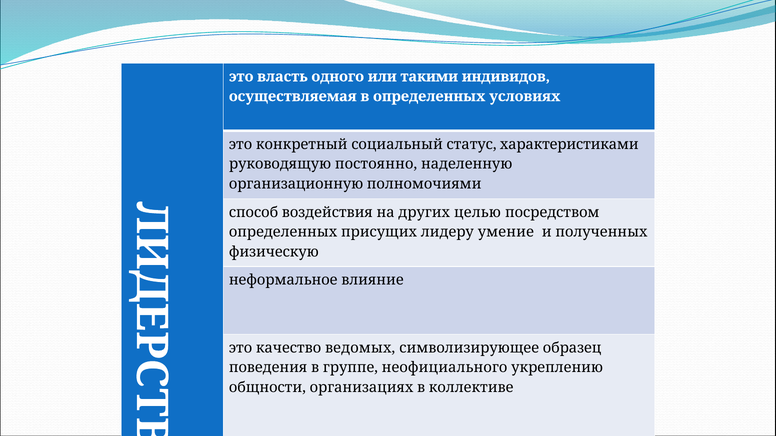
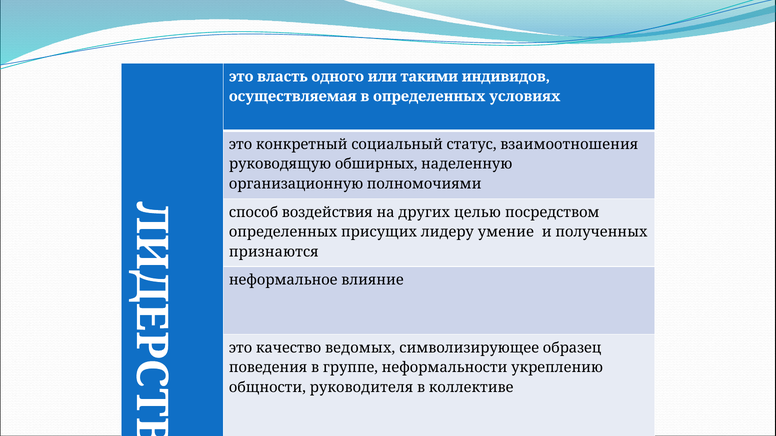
характеристиками: характеристиками -> взаимоотношения (569, 145)
постоянно: постоянно -> обширных (376, 164)
физическую: физическую -> признаются (274, 252)
неофициального: неофициального -> неформальности (445, 368)
организациях: организациях -> руководителя (361, 388)
